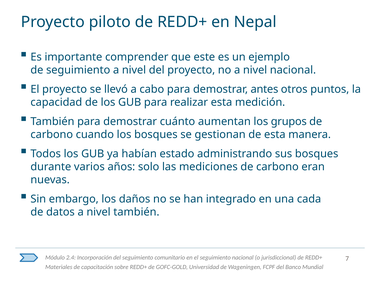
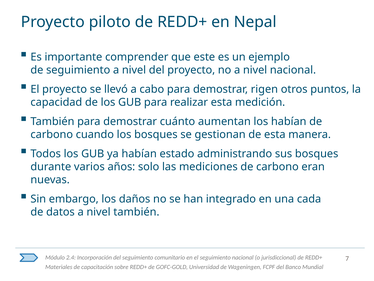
antes: antes -> rigen (264, 89)
los grupos: grupos -> habían (289, 121)
